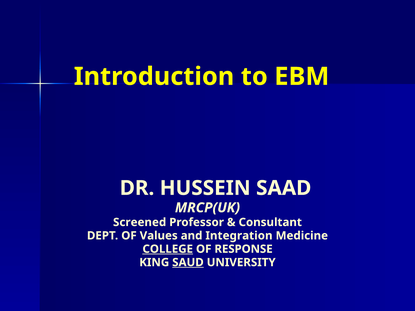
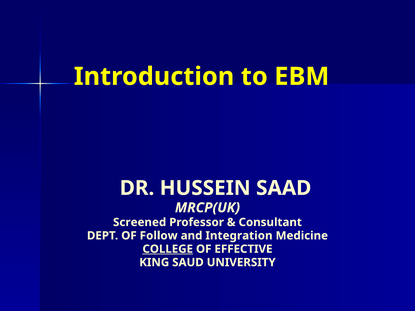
Values: Values -> Follow (159, 236)
RESPONSE: RESPONSE -> EFFECTIVE (243, 249)
SAUD underline: present -> none (188, 263)
